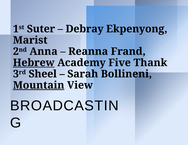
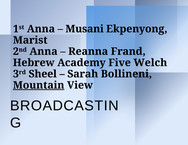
1st Suter: Suter -> Anna (41, 29)
Debray: Debray -> Musani (85, 29)
Hebrew underline: present -> none (34, 63)
Thank: Thank -> Welch (150, 63)
